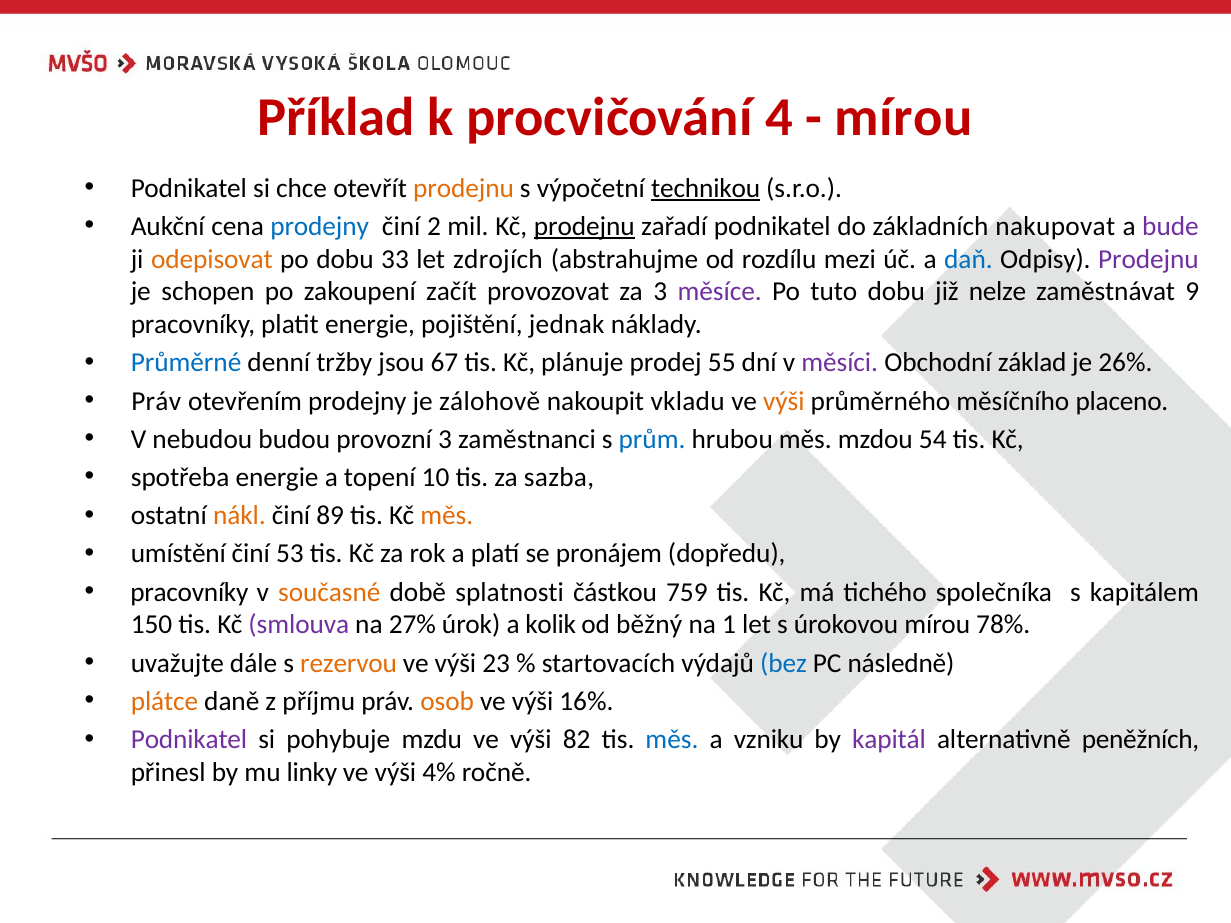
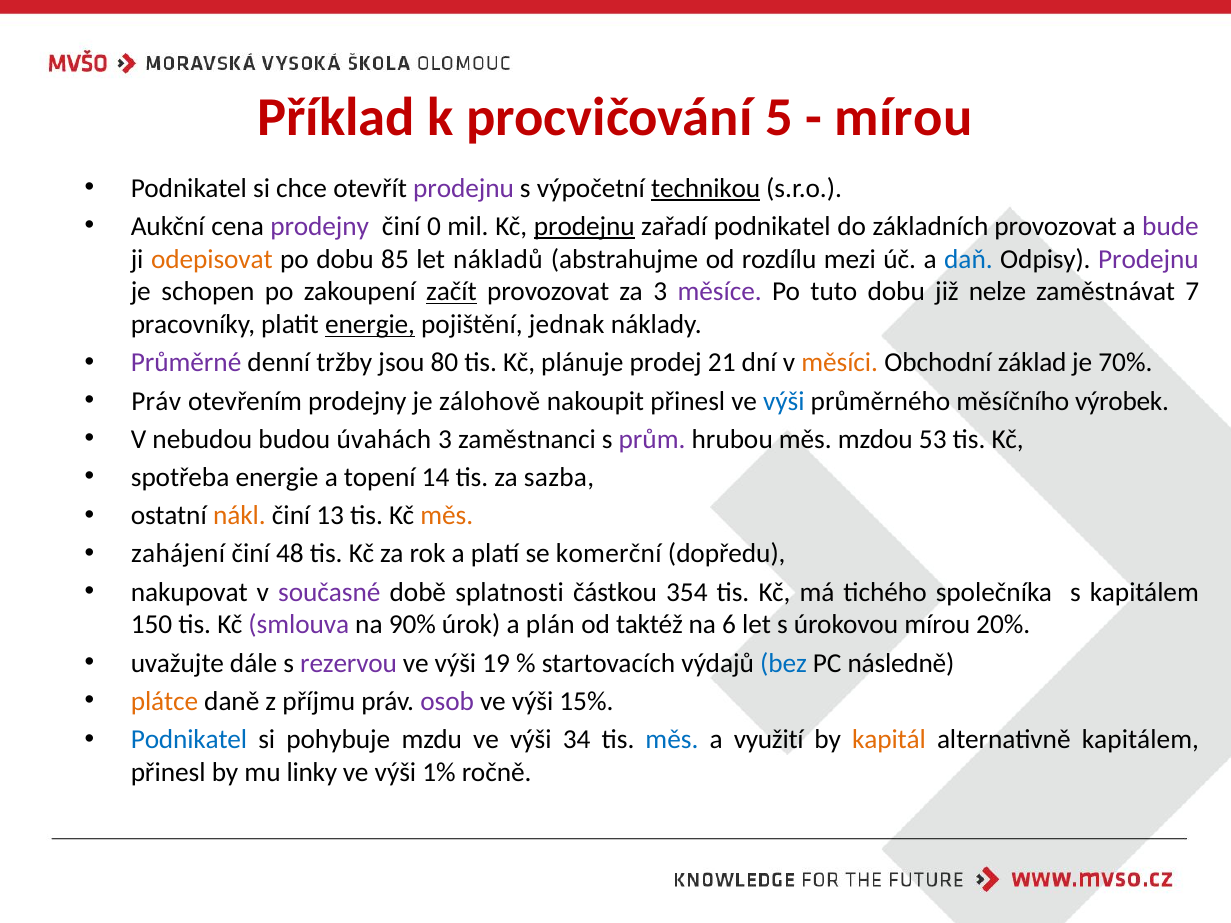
4: 4 -> 5 (779, 118)
prodejnu colour: orange -> purple (464, 188)
prodejny colour: blue -> purple (320, 226)
2: 2 -> 0 (434, 226)
základních nakupovat: nakupovat -> provozovat (1056, 226)
33: 33 -> 85 (395, 259)
zdrojích: zdrojích -> nákladů (498, 259)
začít underline: none -> present (451, 292)
9: 9 -> 7 (1192, 292)
energie underline: none -> present (370, 325)
Průměrné colour: blue -> purple (186, 363)
67: 67 -> 80 (444, 363)
55: 55 -> 21 (722, 363)
měsíci colour: purple -> orange (840, 363)
26%: 26% -> 70% (1125, 363)
nakoupit vkladu: vkladu -> přinesl (688, 401)
výši colour: orange -> blue (784, 401)
placeno: placeno -> výrobek (1122, 401)
provozní: provozní -> úvahách (384, 439)
prům colour: blue -> purple (652, 439)
54: 54 -> 53 (933, 439)
10: 10 -> 14 (436, 478)
89: 89 -> 13 (330, 516)
umístění: umístění -> zahájení (178, 554)
53: 53 -> 48 (290, 554)
pronájem: pronájem -> komerční (609, 554)
pracovníky: pracovníky -> nakupovat (189, 592)
současné colour: orange -> purple (329, 592)
759: 759 -> 354 (687, 592)
27%: 27% -> 90% (412, 625)
kolik: kolik -> plán (550, 625)
běžný: běžný -> taktéž (649, 625)
1: 1 -> 6 (729, 625)
78%: 78% -> 20% (1003, 625)
rezervou colour: orange -> purple (349, 663)
23: 23 -> 19 (496, 663)
osob colour: orange -> purple (447, 702)
16%: 16% -> 15% (586, 702)
Podnikatel colour: purple -> blue (189, 740)
82: 82 -> 34 (577, 740)
vzniku: vzniku -> využití (769, 740)
kapitál colour: purple -> orange (889, 740)
alternativně peněžních: peněžních -> kapitálem (1140, 740)
4%: 4% -> 1% (439, 773)
